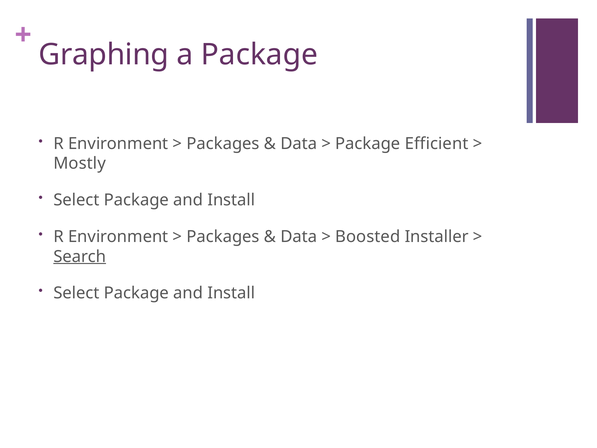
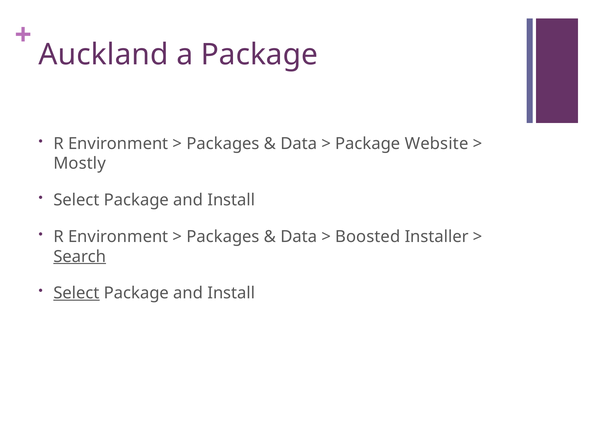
Graphing: Graphing -> Auckland (104, 55)
Efficient: Efficient -> Website (437, 143)
Select underline: none -> present (76, 293)
